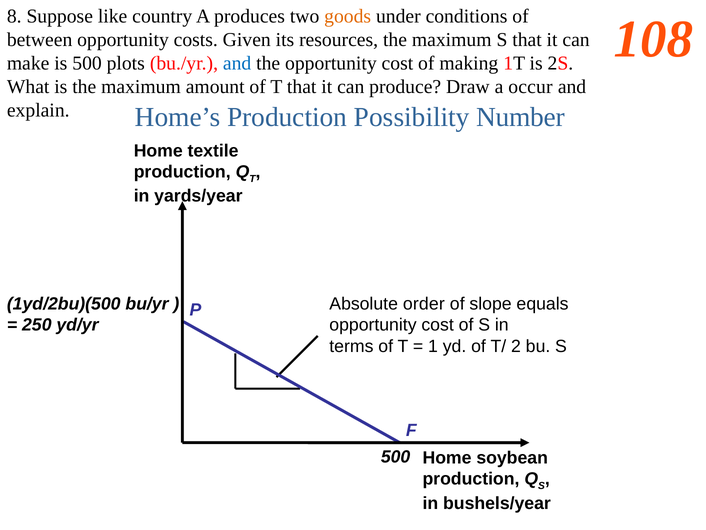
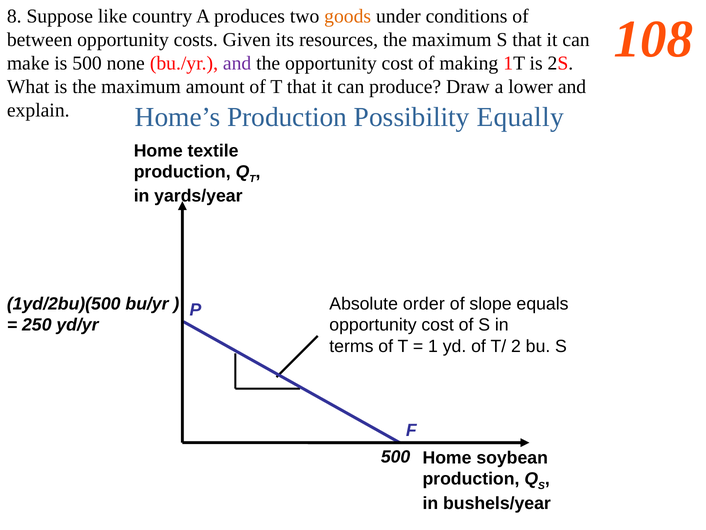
plots: plots -> none (126, 63)
and colour: blue -> purple (237, 63)
occur: occur -> lower (531, 87)
Number: Number -> Equally (520, 117)
